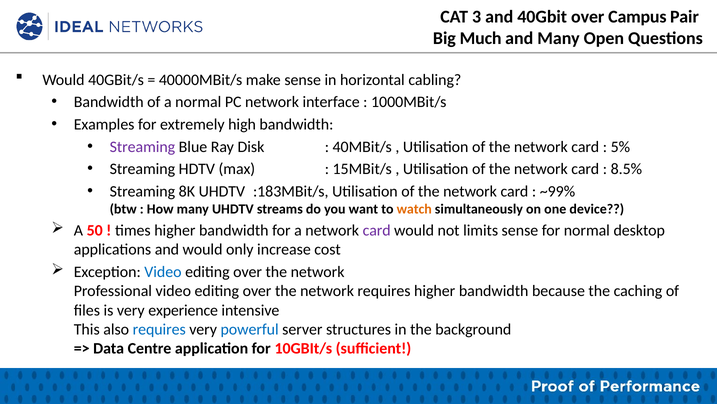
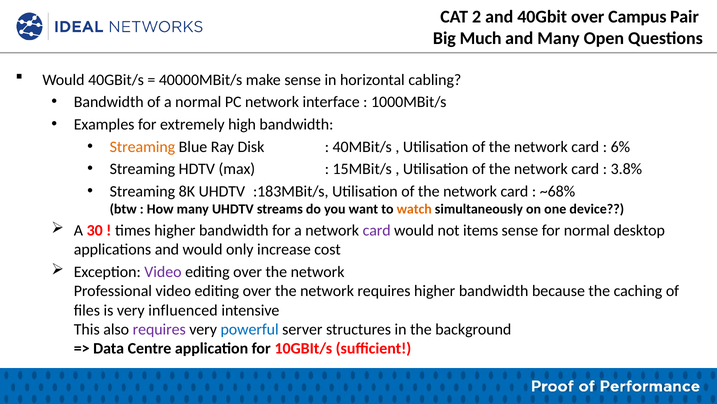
3: 3 -> 2 (477, 17)
Streaming colour: purple -> orange (142, 147)
5%: 5% -> 6% (620, 147)
8.5%: 8.5% -> 3.8% (626, 169)
~99%: ~99% -> ~68% (557, 191)
50: 50 -> 30 (95, 230)
limits: limits -> items (481, 230)
Video colour: blue -> purple (163, 272)
experience: experience -> influenced (183, 310)
requires colour: blue -> purple (159, 329)
